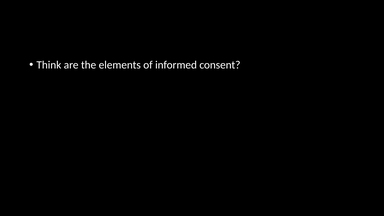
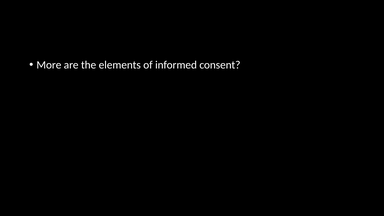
Think: Think -> More (49, 65)
